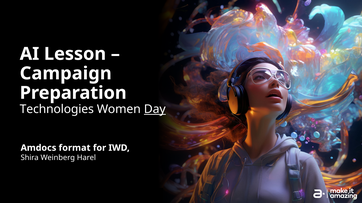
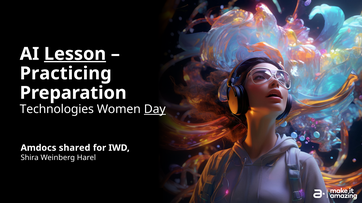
Lesson underline: none -> present (75, 54)
Campaign: Campaign -> Practicing (66, 74)
format: format -> shared (75, 148)
